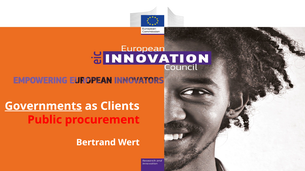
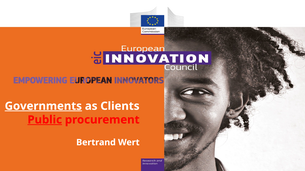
Public underline: none -> present (45, 120)
